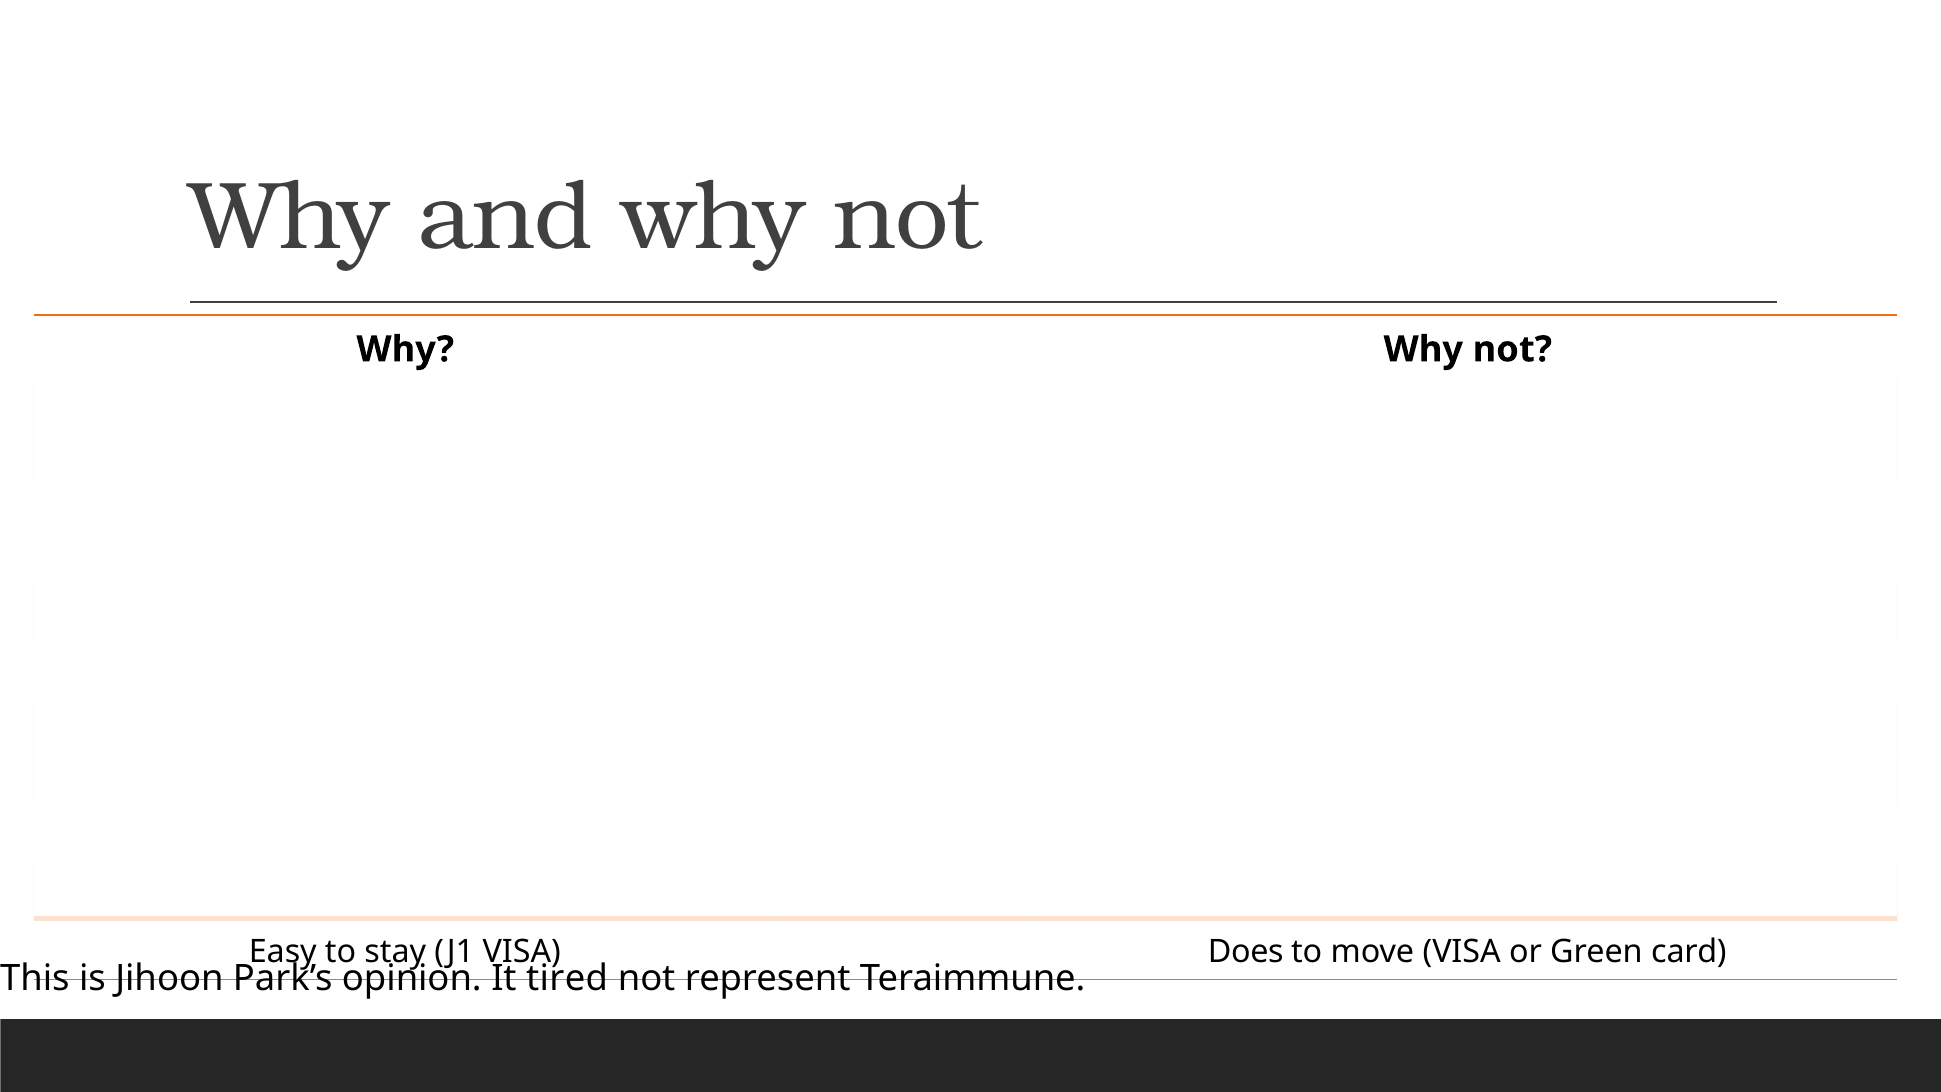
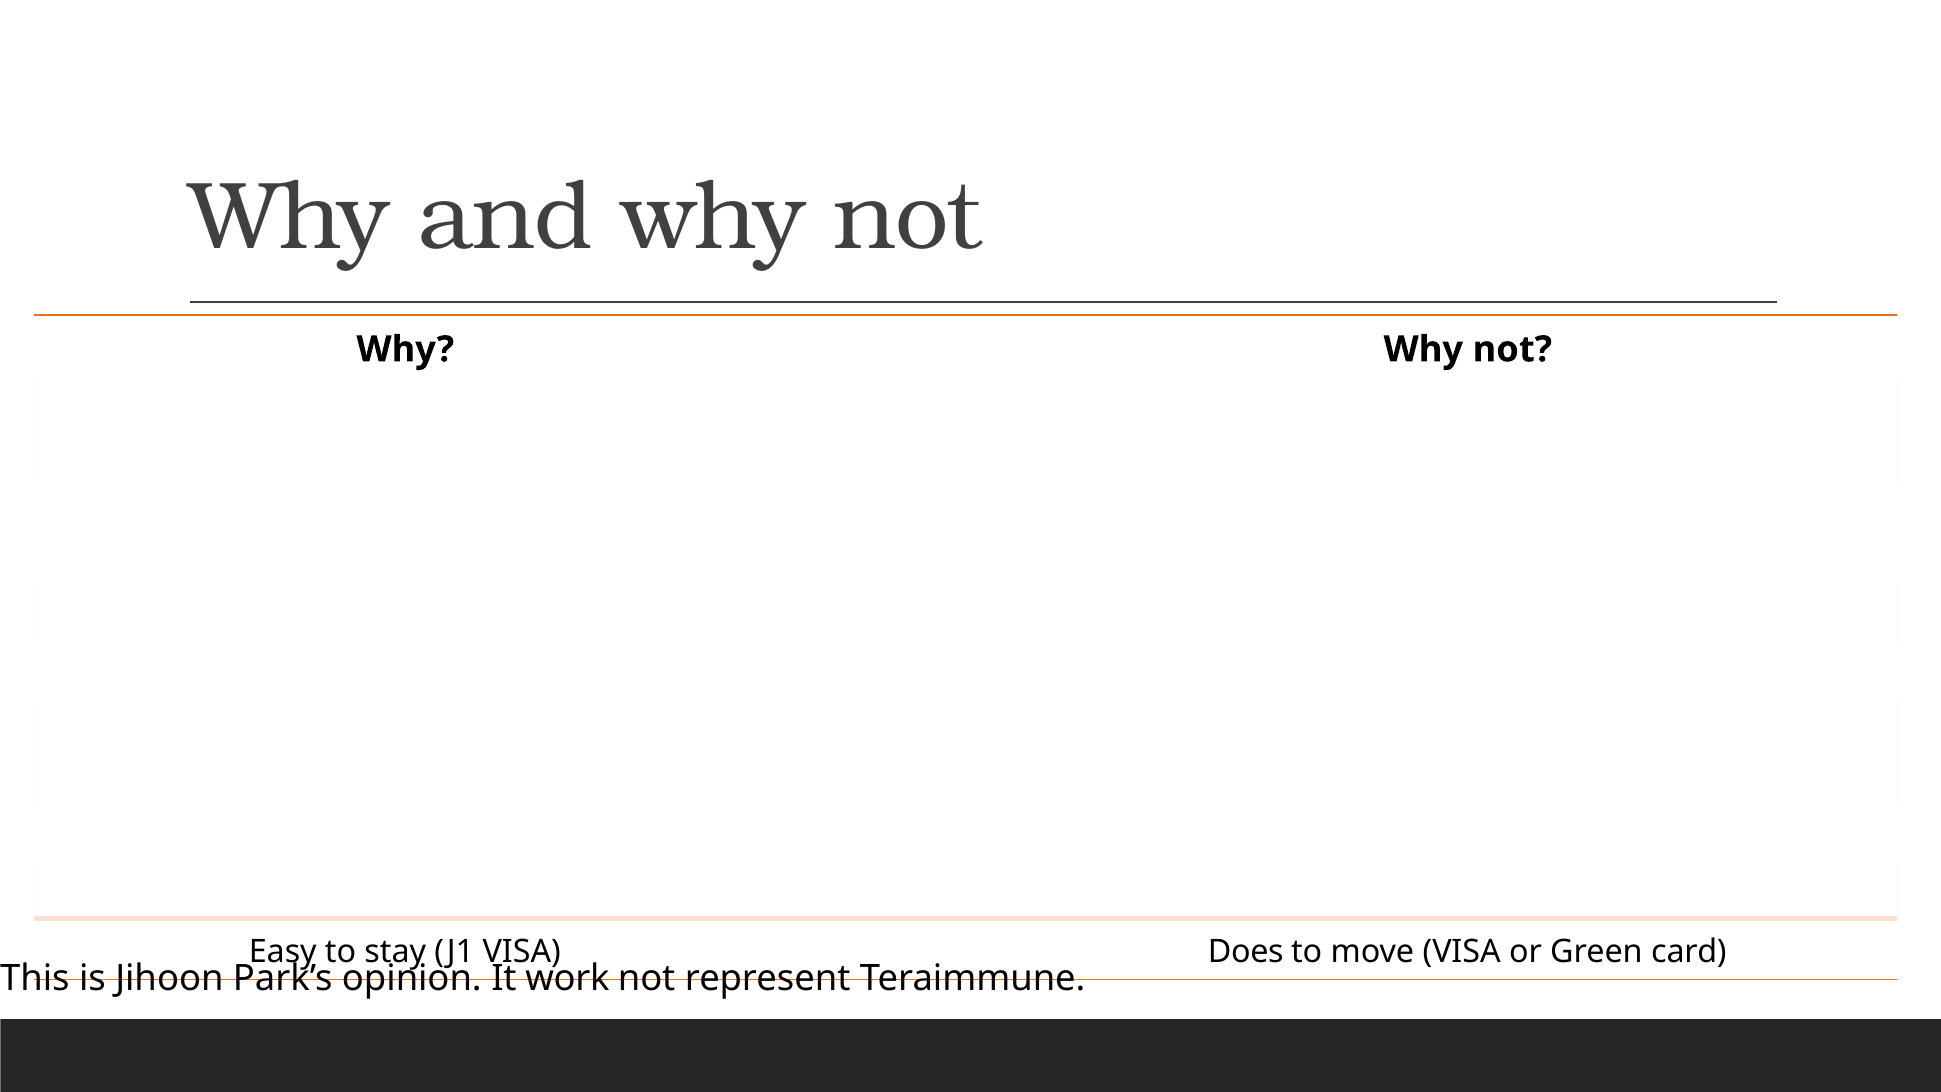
It tired: tired -> work (567, 978)
